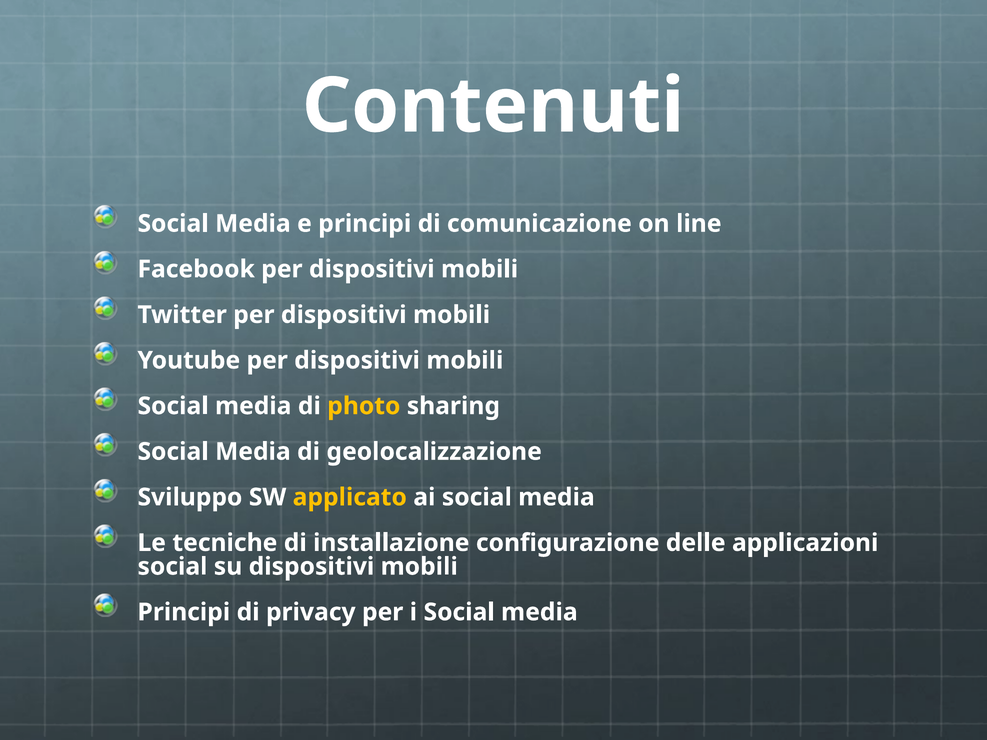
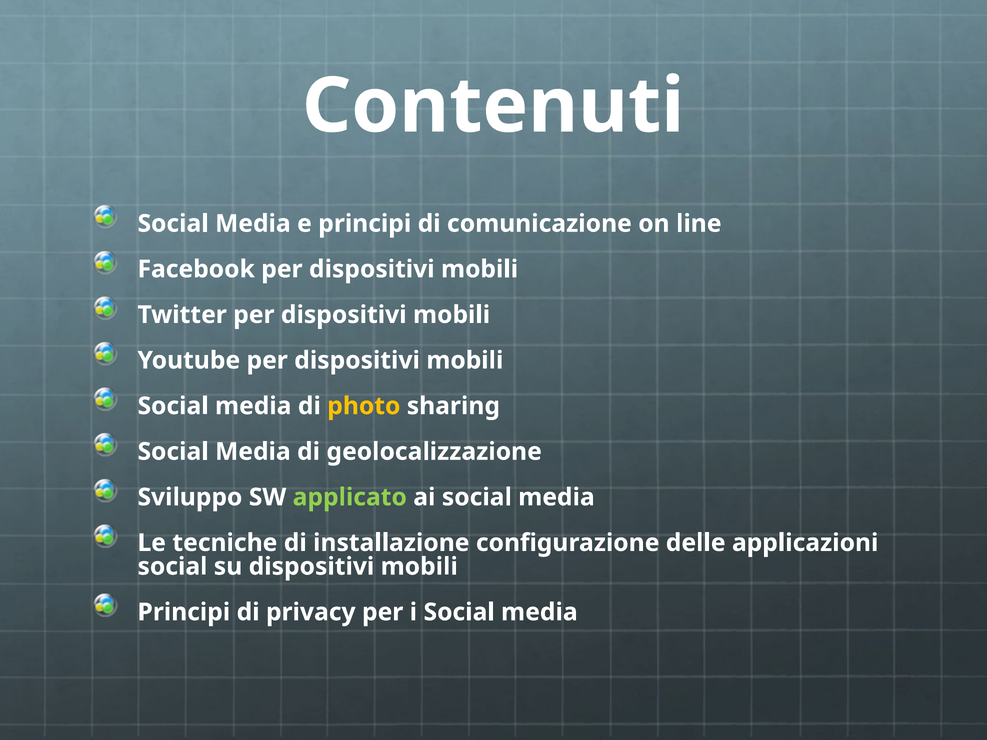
applicato colour: yellow -> light green (350, 497)
